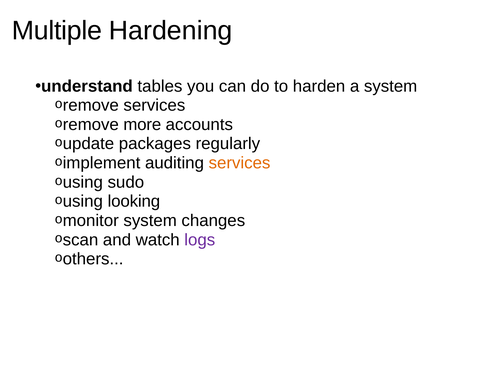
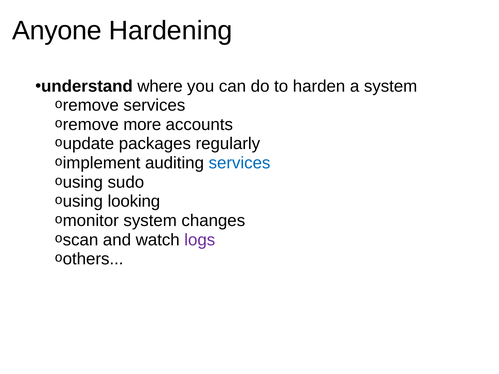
Multiple: Multiple -> Anyone (57, 31)
tables: tables -> where (160, 86)
services colour: orange -> blue (240, 163)
